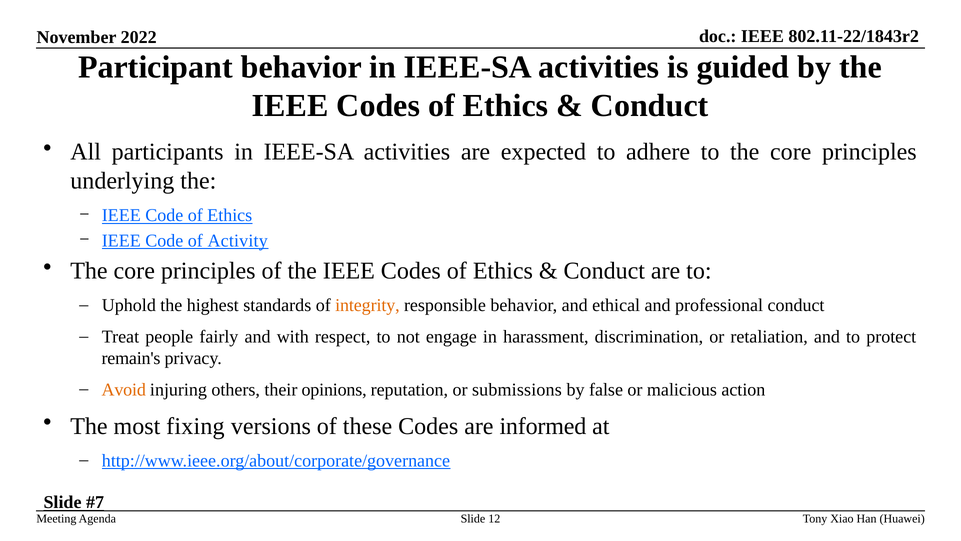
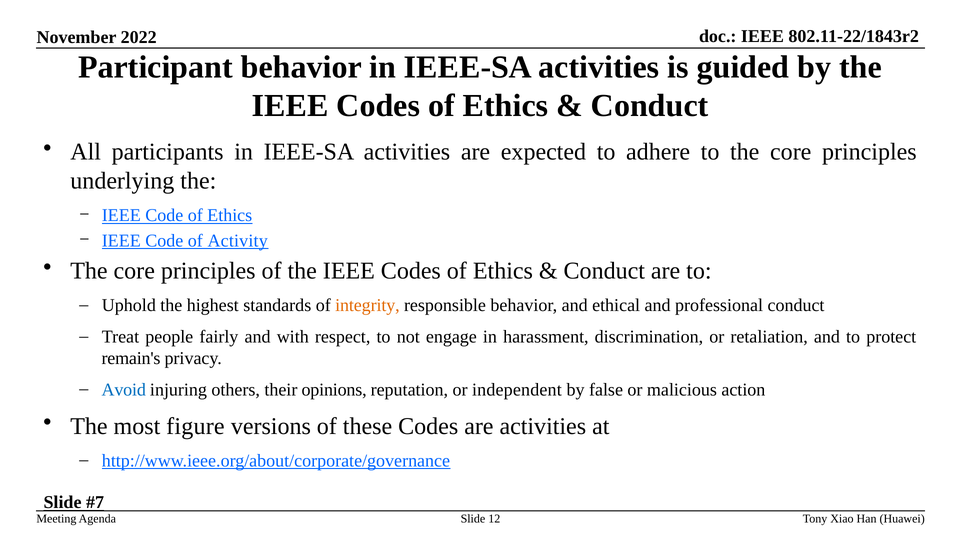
Avoid colour: orange -> blue (124, 389)
submissions: submissions -> independent (517, 389)
fixing: fixing -> figure (195, 426)
are informed: informed -> activities (543, 426)
